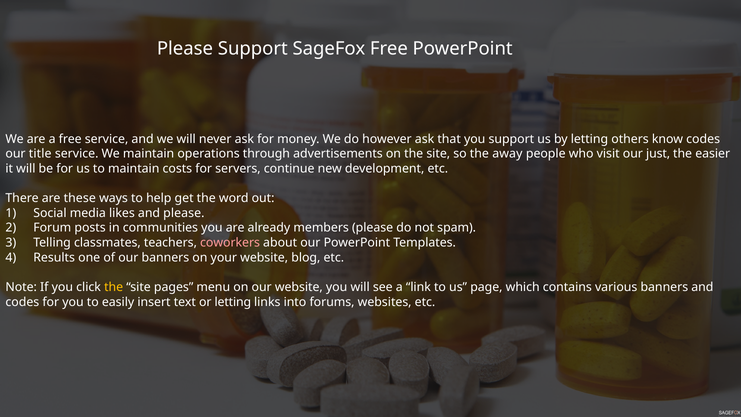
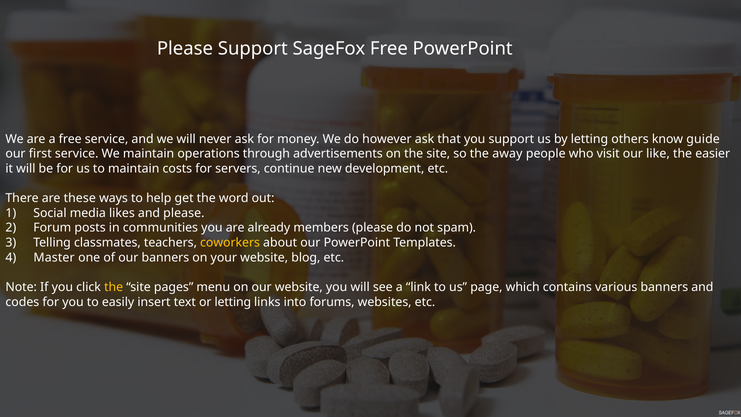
know codes: codes -> guide (703, 139)
title: title -> first (40, 154)
just: just -> like (658, 154)
coworkers colour: pink -> yellow (230, 243)
Results: Results -> Master (54, 257)
